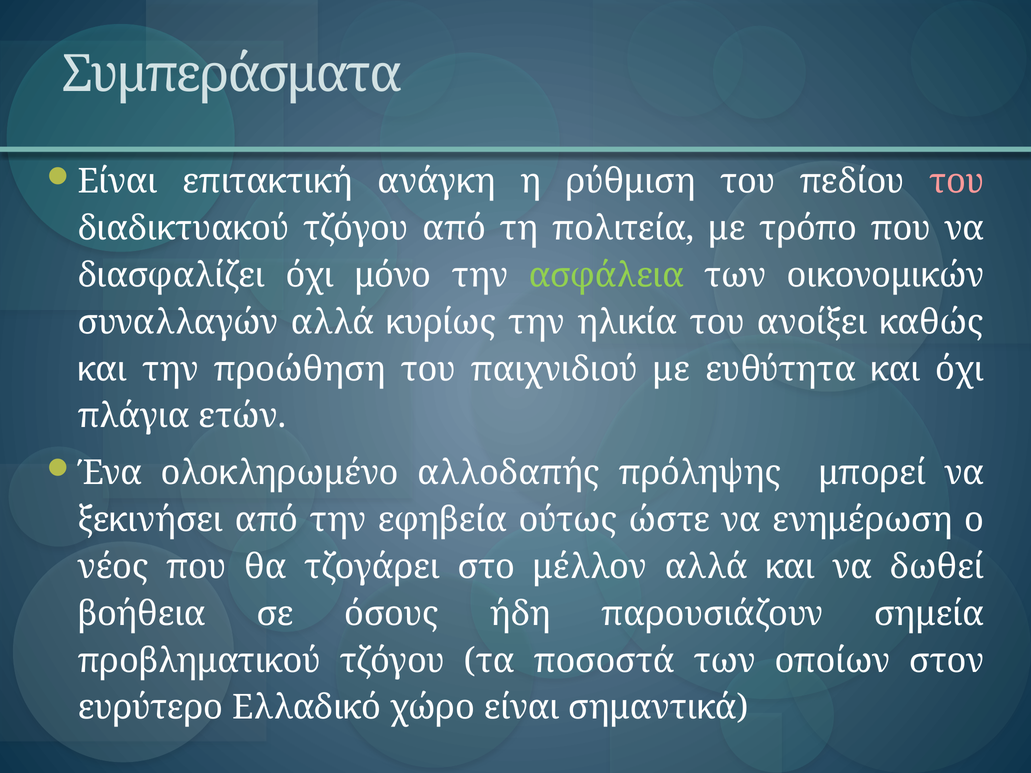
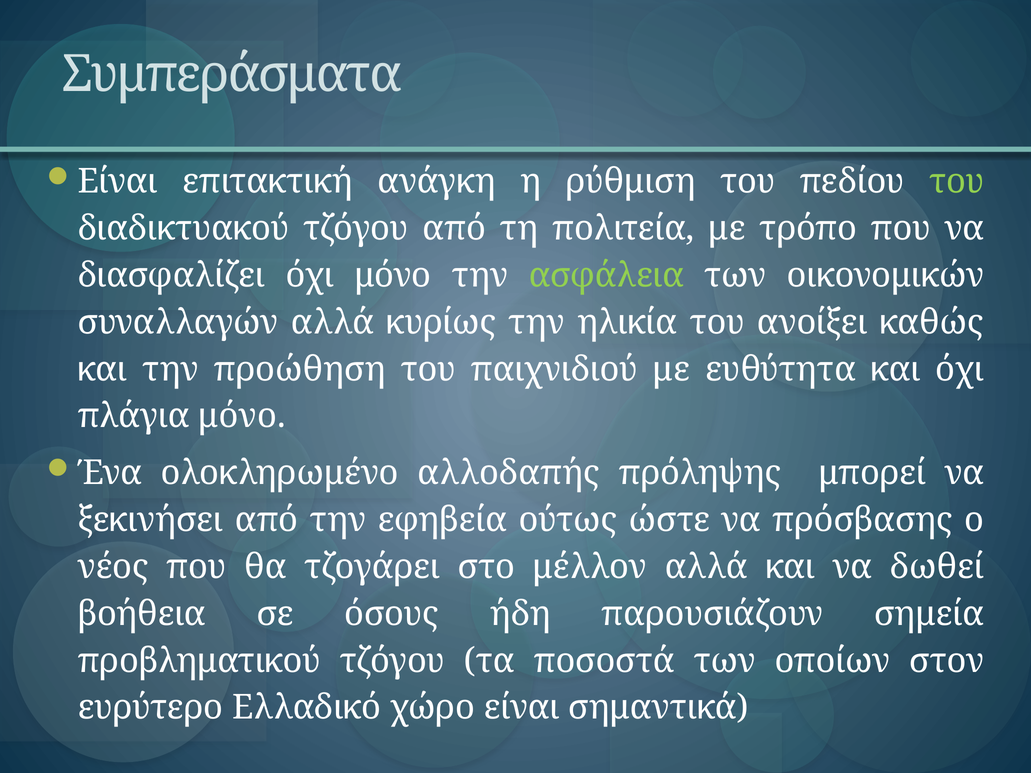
του colour: pink -> light green (957, 182)
πλάγια ετών: ετών -> μόνο (242, 416)
ενημέρωση: ενημέρωση -> πρόσβασης (863, 520)
